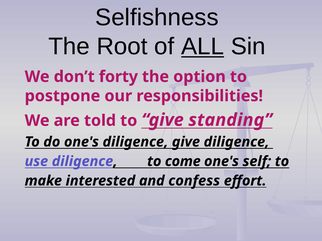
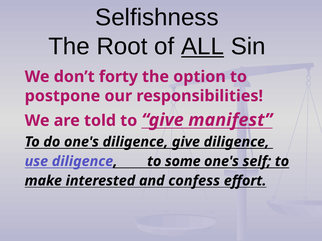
standing: standing -> manifest (230, 120)
come: come -> some (183, 162)
